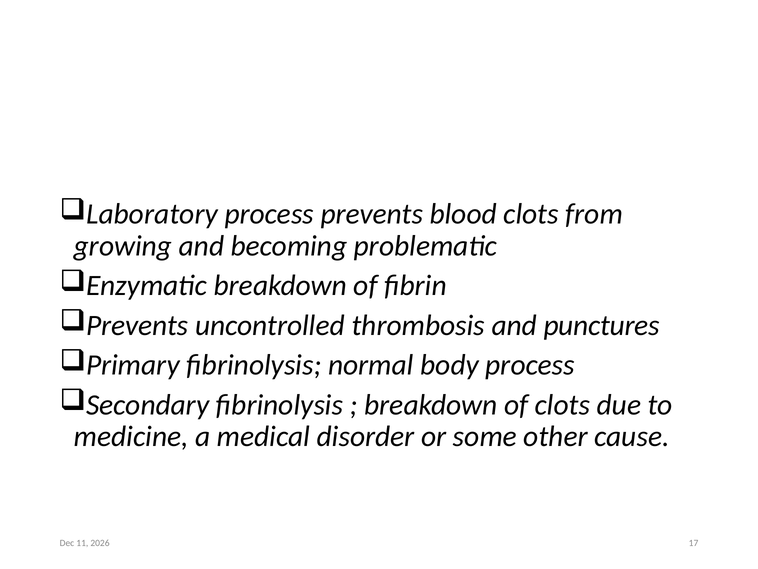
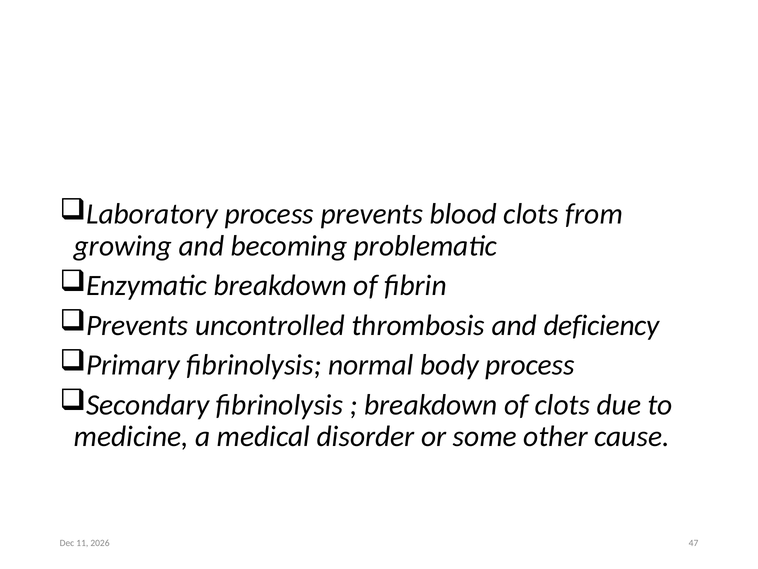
punctures: punctures -> deficiency (602, 325)
17: 17 -> 47 (694, 543)
